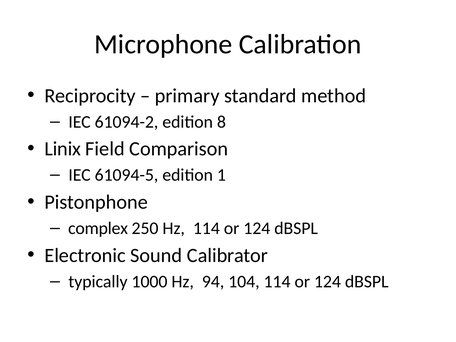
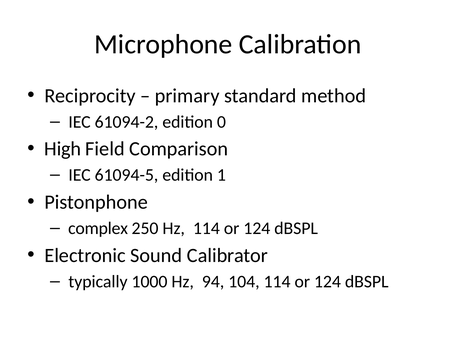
8: 8 -> 0 (221, 122)
Linix: Linix -> High (63, 149)
